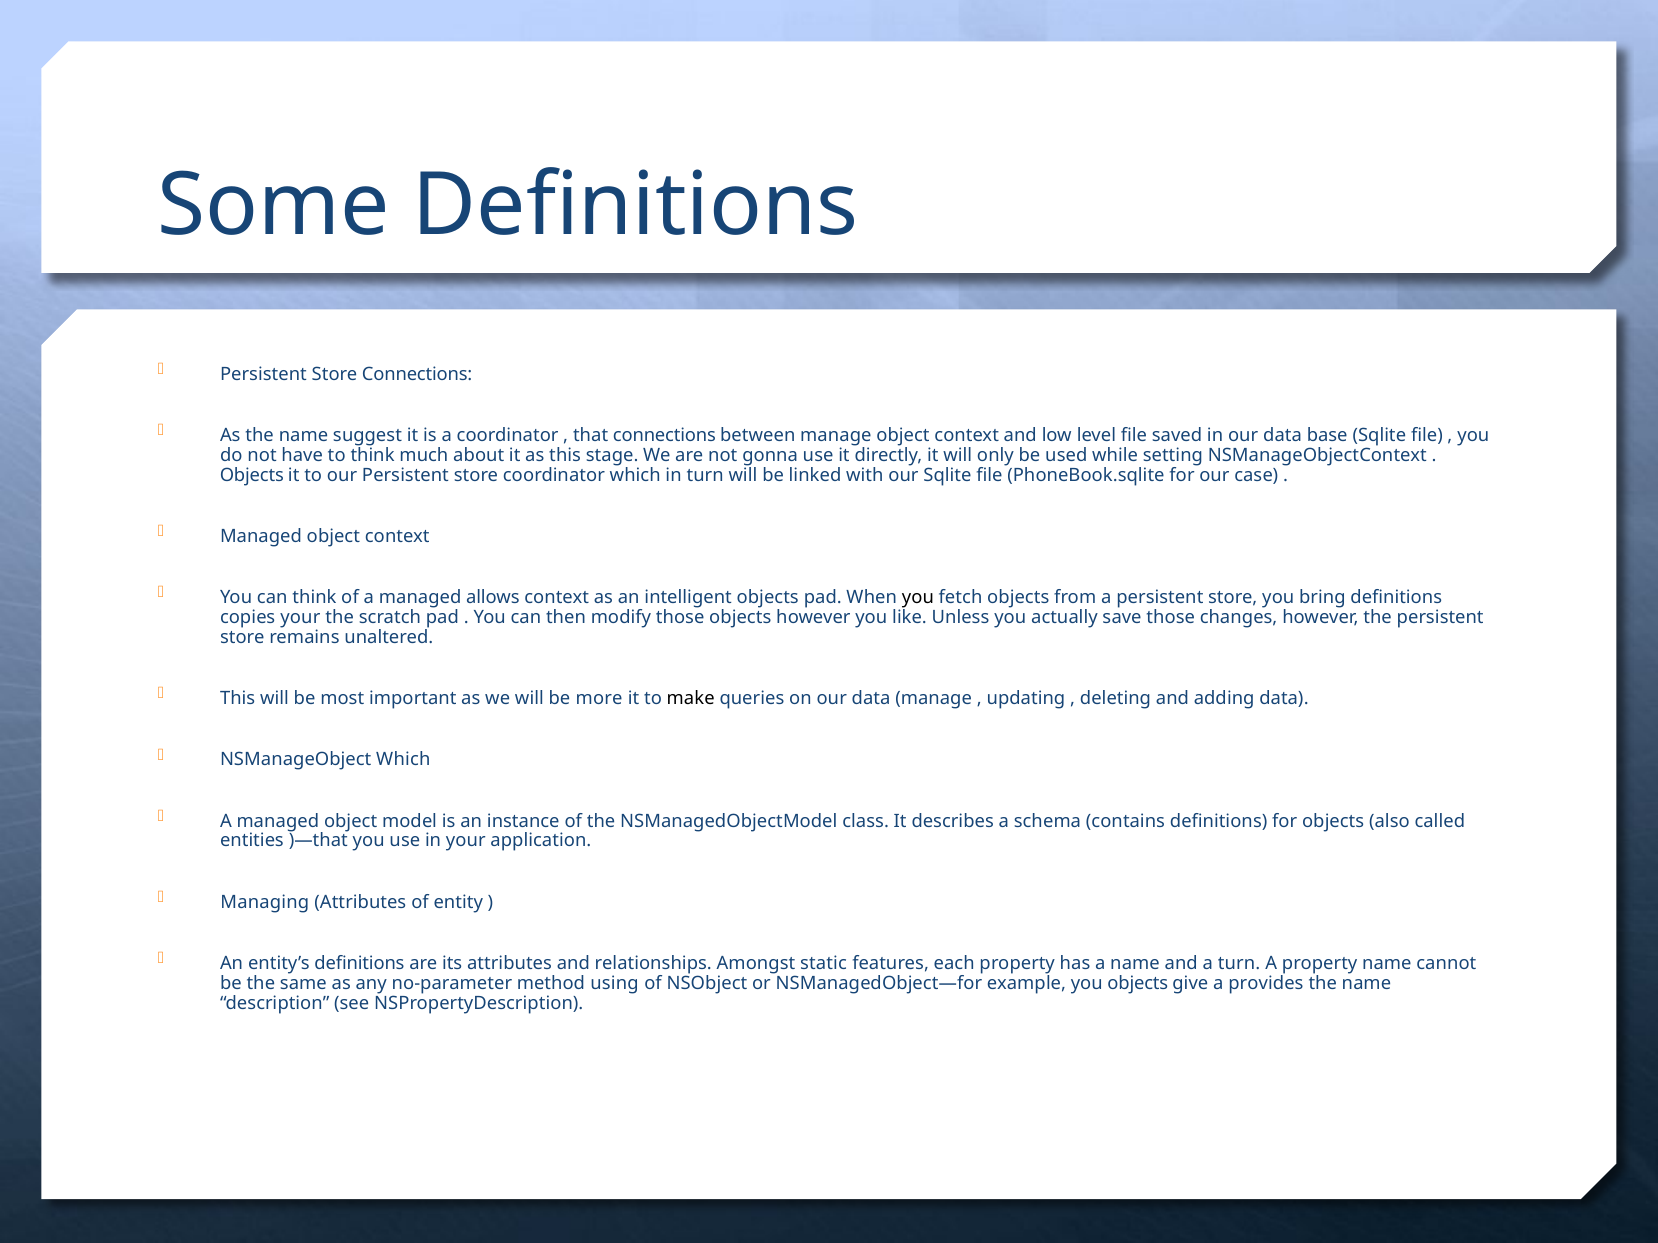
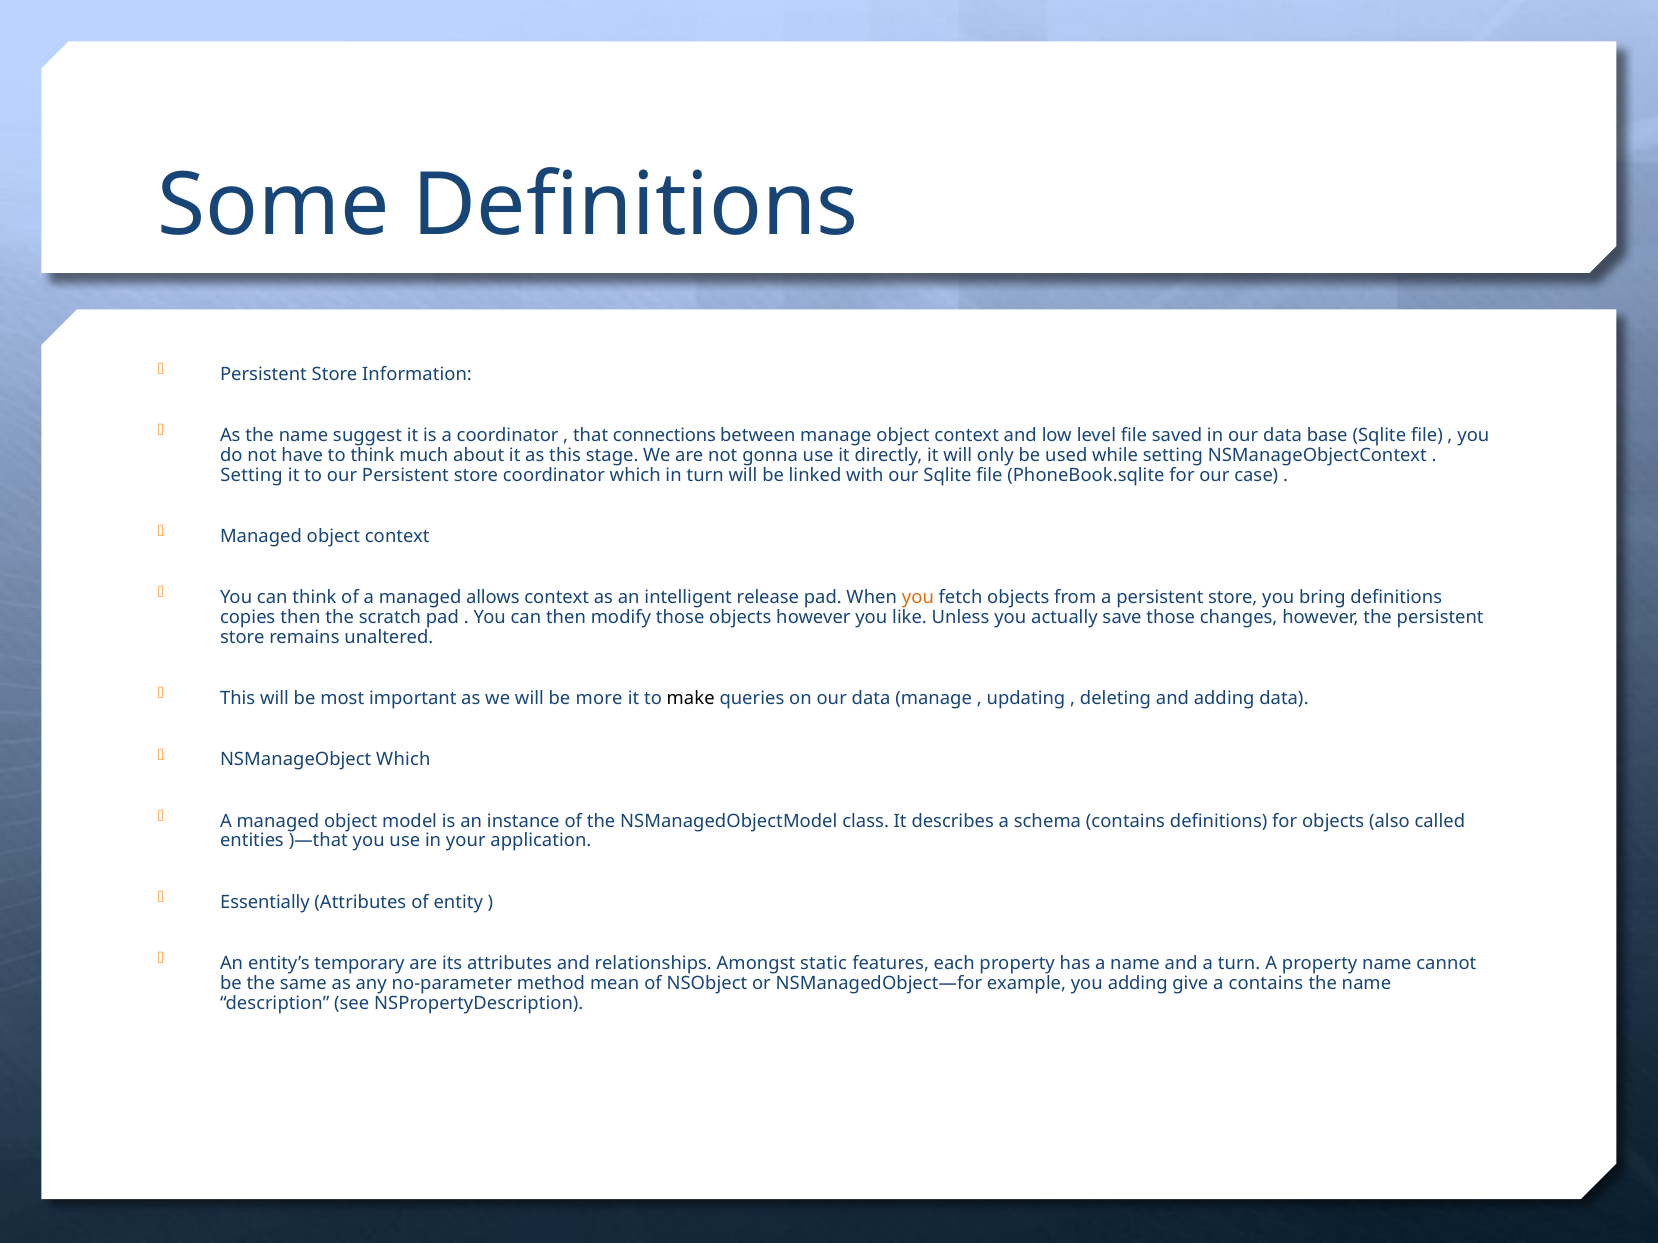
Store Connections: Connections -> Information (417, 374)
Objects: Objects -> Setting (252, 475)
intelligent objects: objects -> release (768, 598)
you colour: black -> orange (918, 598)
copies your: your -> then (300, 618)
Managing: Managing -> Essentially (265, 902)
entity’s definitions: definitions -> temporary (360, 964)
using: using -> mean (615, 984)
you objects: objects -> adding (1138, 984)
a provides: provides -> contains (1266, 984)
